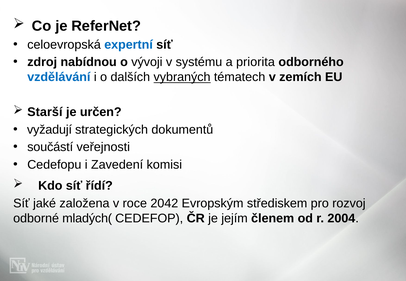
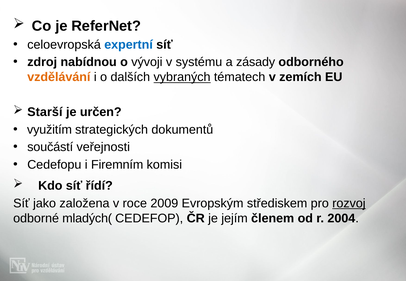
priorita: priorita -> zásady (256, 62)
vzdělávání colour: blue -> orange (59, 77)
vyžadují: vyžadují -> využitím (50, 130)
Zavedení: Zavedení -> Firemním (117, 165)
jaké: jaké -> jako (45, 203)
2042: 2042 -> 2009 (164, 203)
rozvoj underline: none -> present (349, 203)
